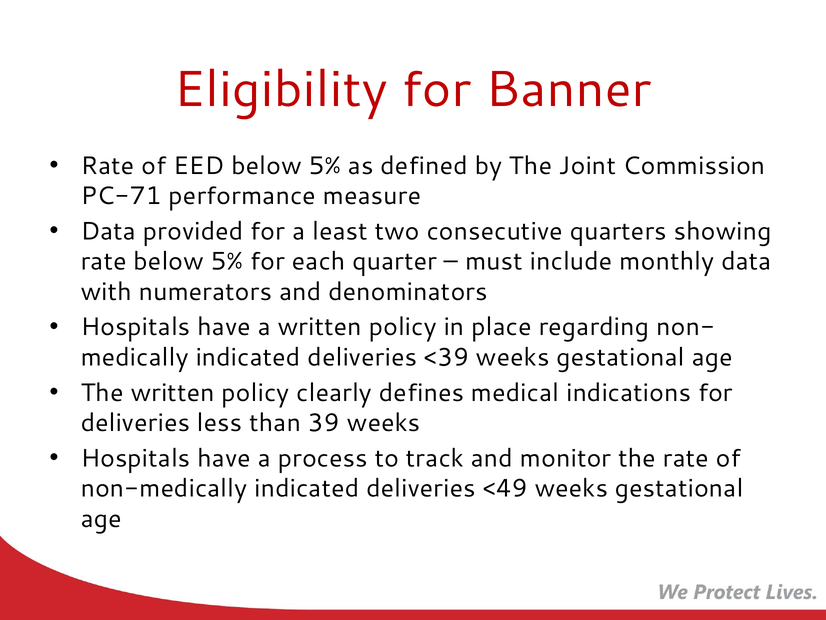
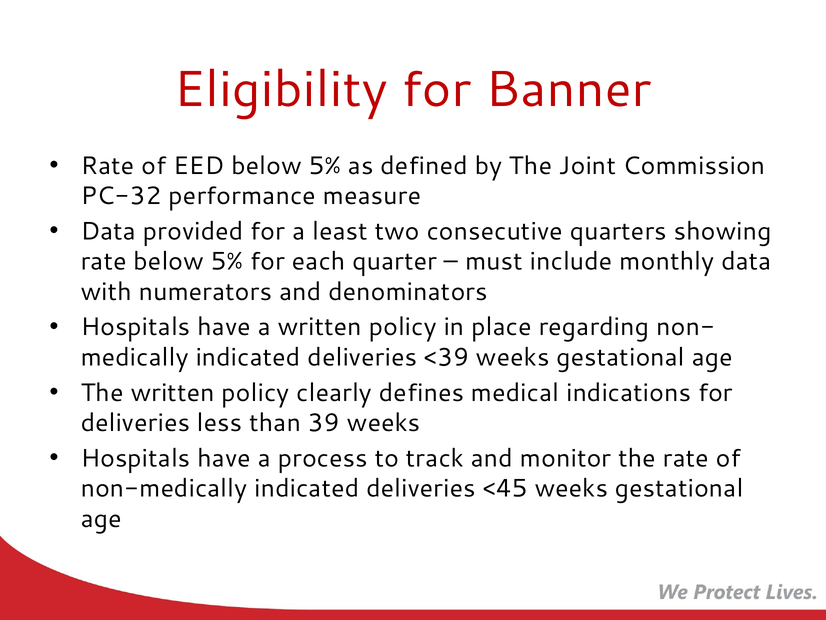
PC-71: PC-71 -> PC-32 (121, 196)
<49: <49 -> <45 (505, 488)
